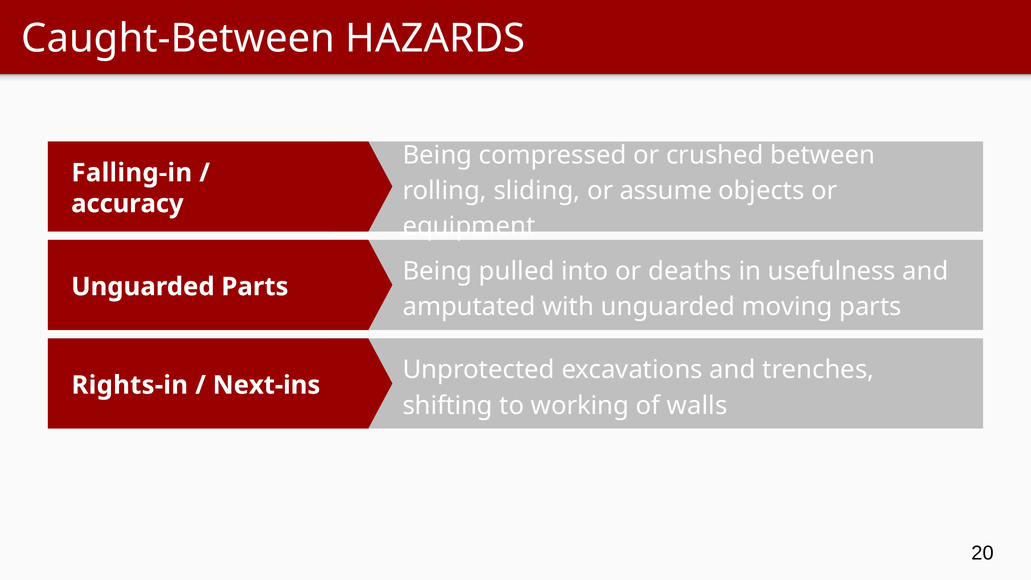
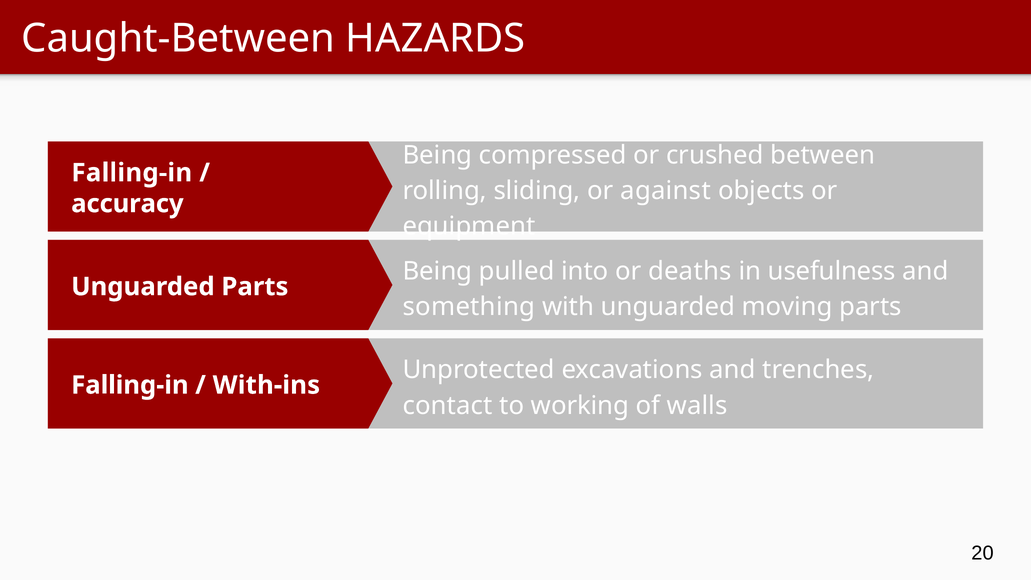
assume: assume -> against (666, 191)
amputated: amputated -> something (469, 307)
Rights-in: Rights-in -> Falling-in (130, 385)
Next-ins: Next-ins -> With-ins (266, 385)
shifting: shifting -> contact (448, 405)
